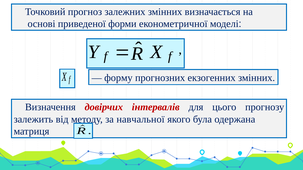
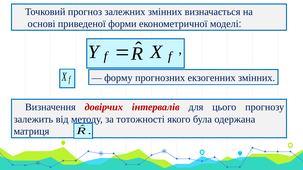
навчальної: навчальної -> тотожності (141, 119)
